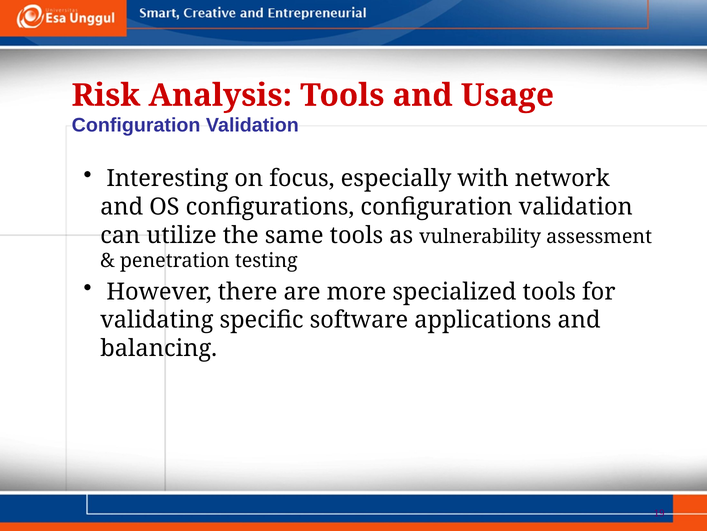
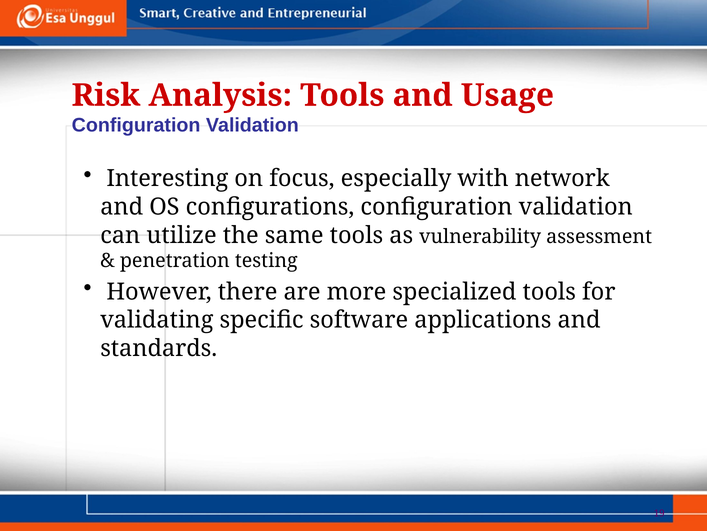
balancing: balancing -> standards (159, 348)
